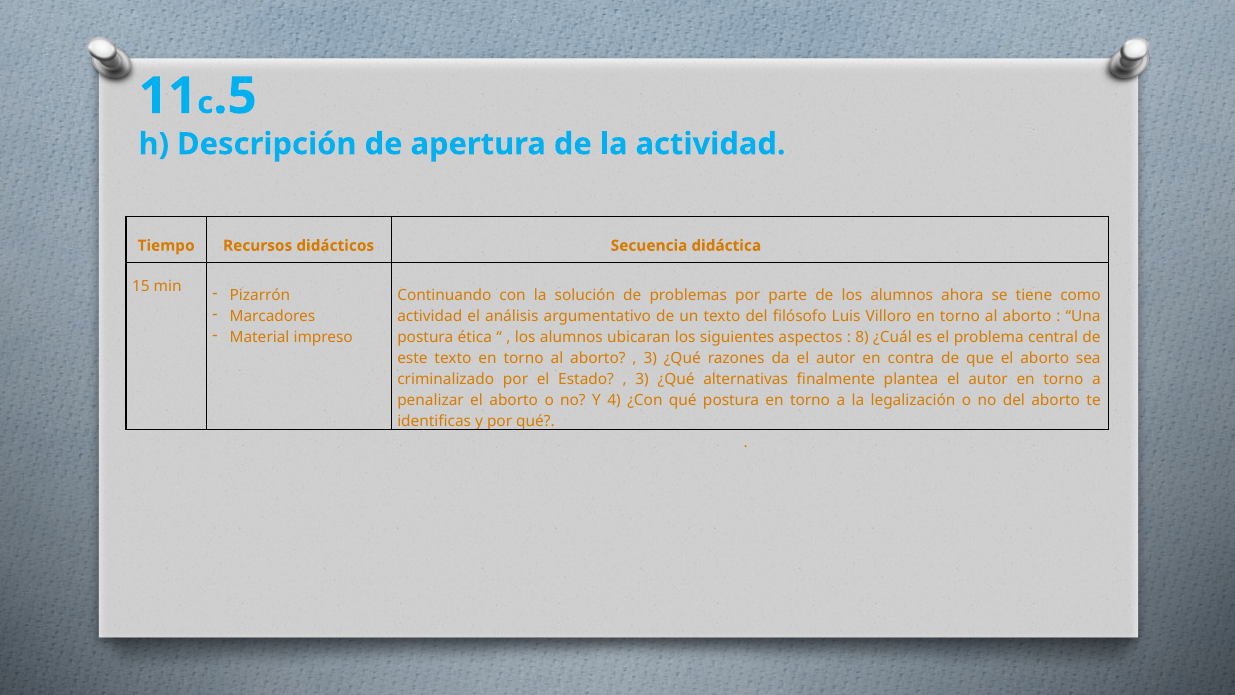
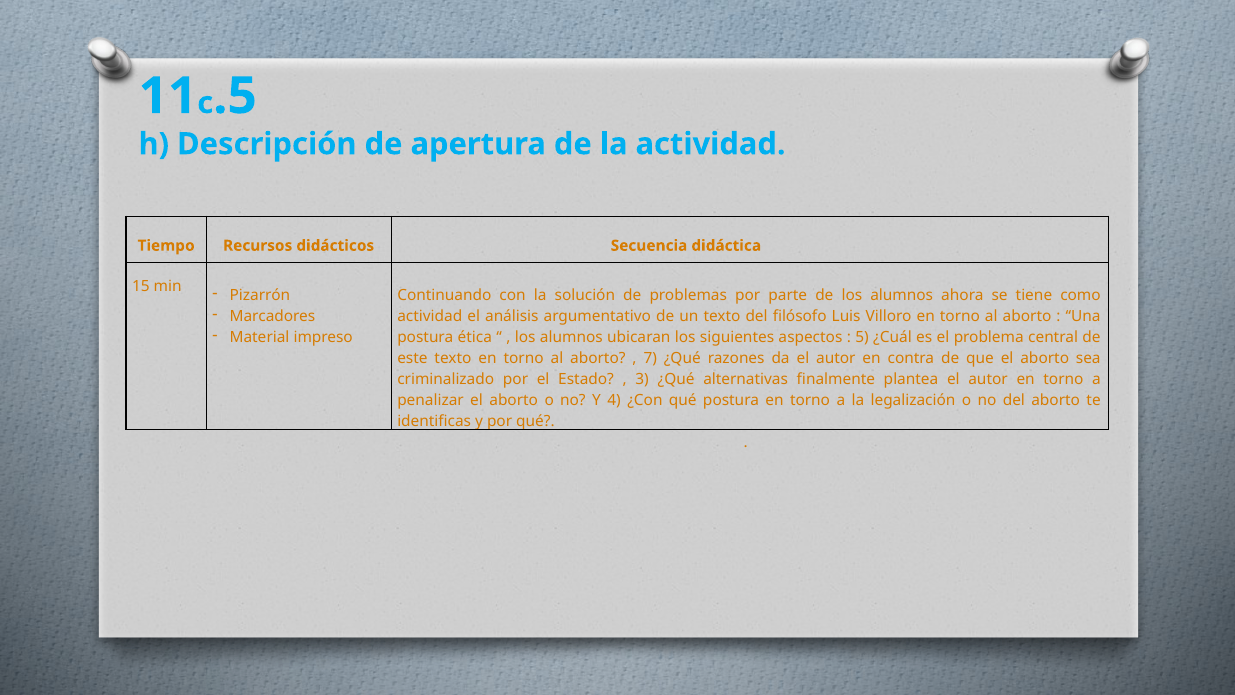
8: 8 -> 5 (862, 337)
3: 3 -> 7 (650, 358)
